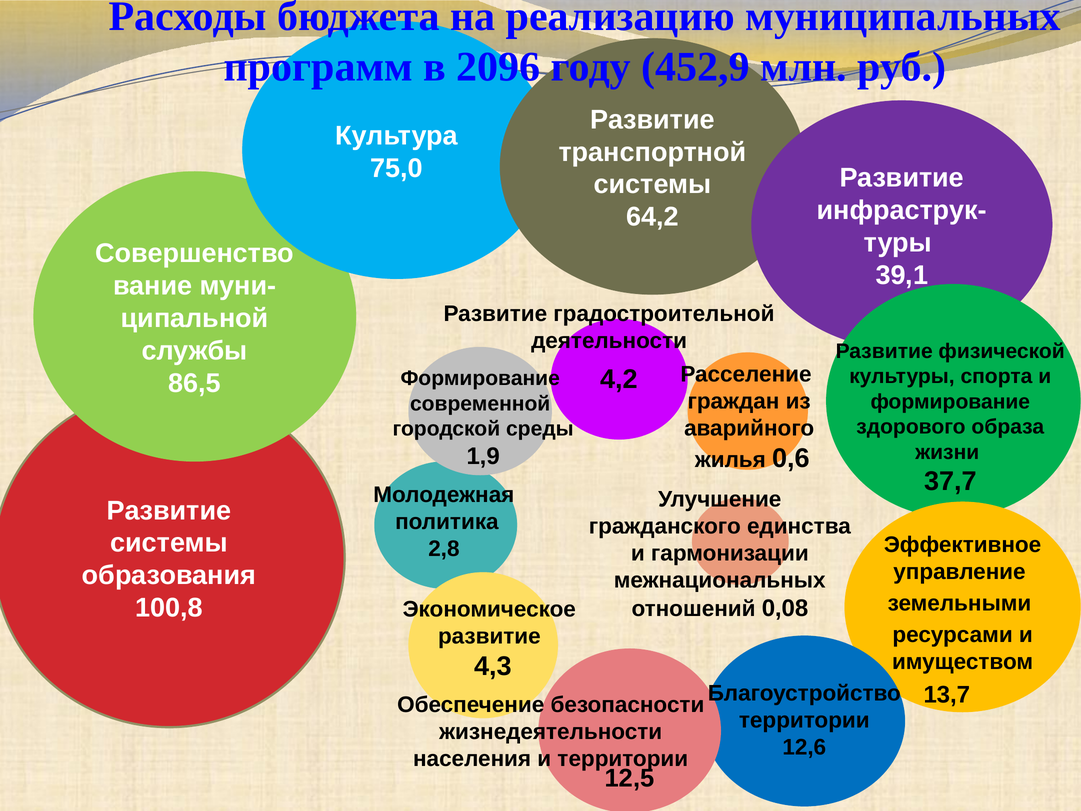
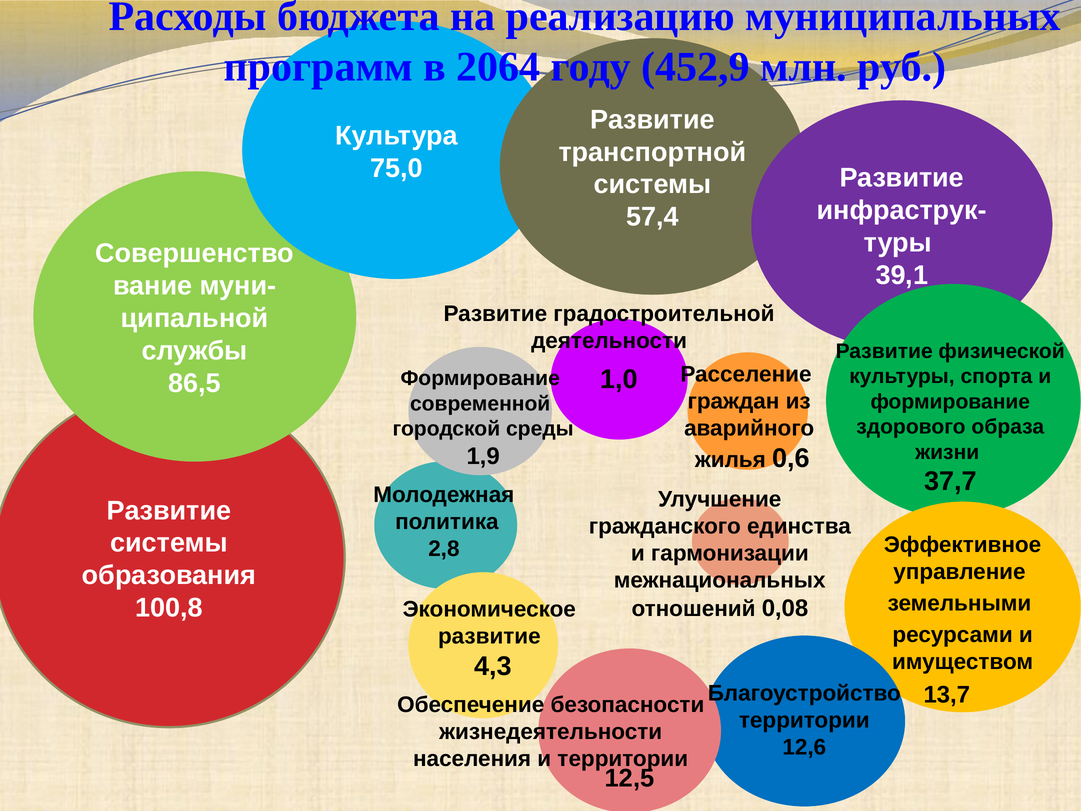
2096: 2096 -> 2064 (498, 67)
64,2: 64,2 -> 57,4 (653, 217)
4,2: 4,2 -> 1,0 (619, 379)
